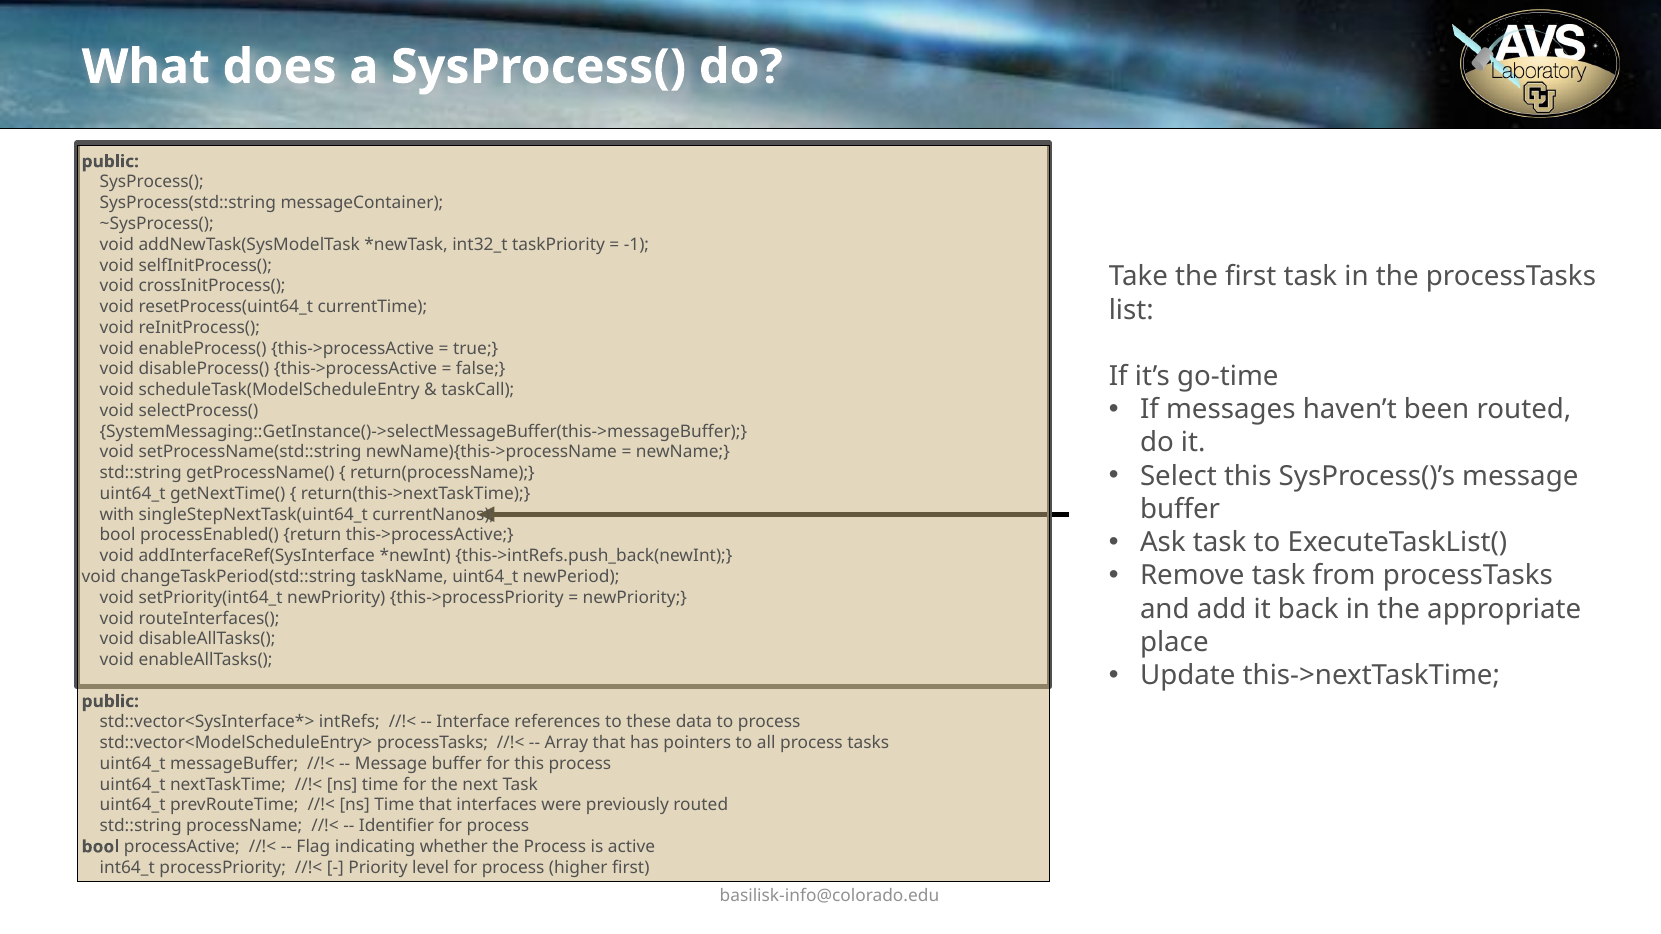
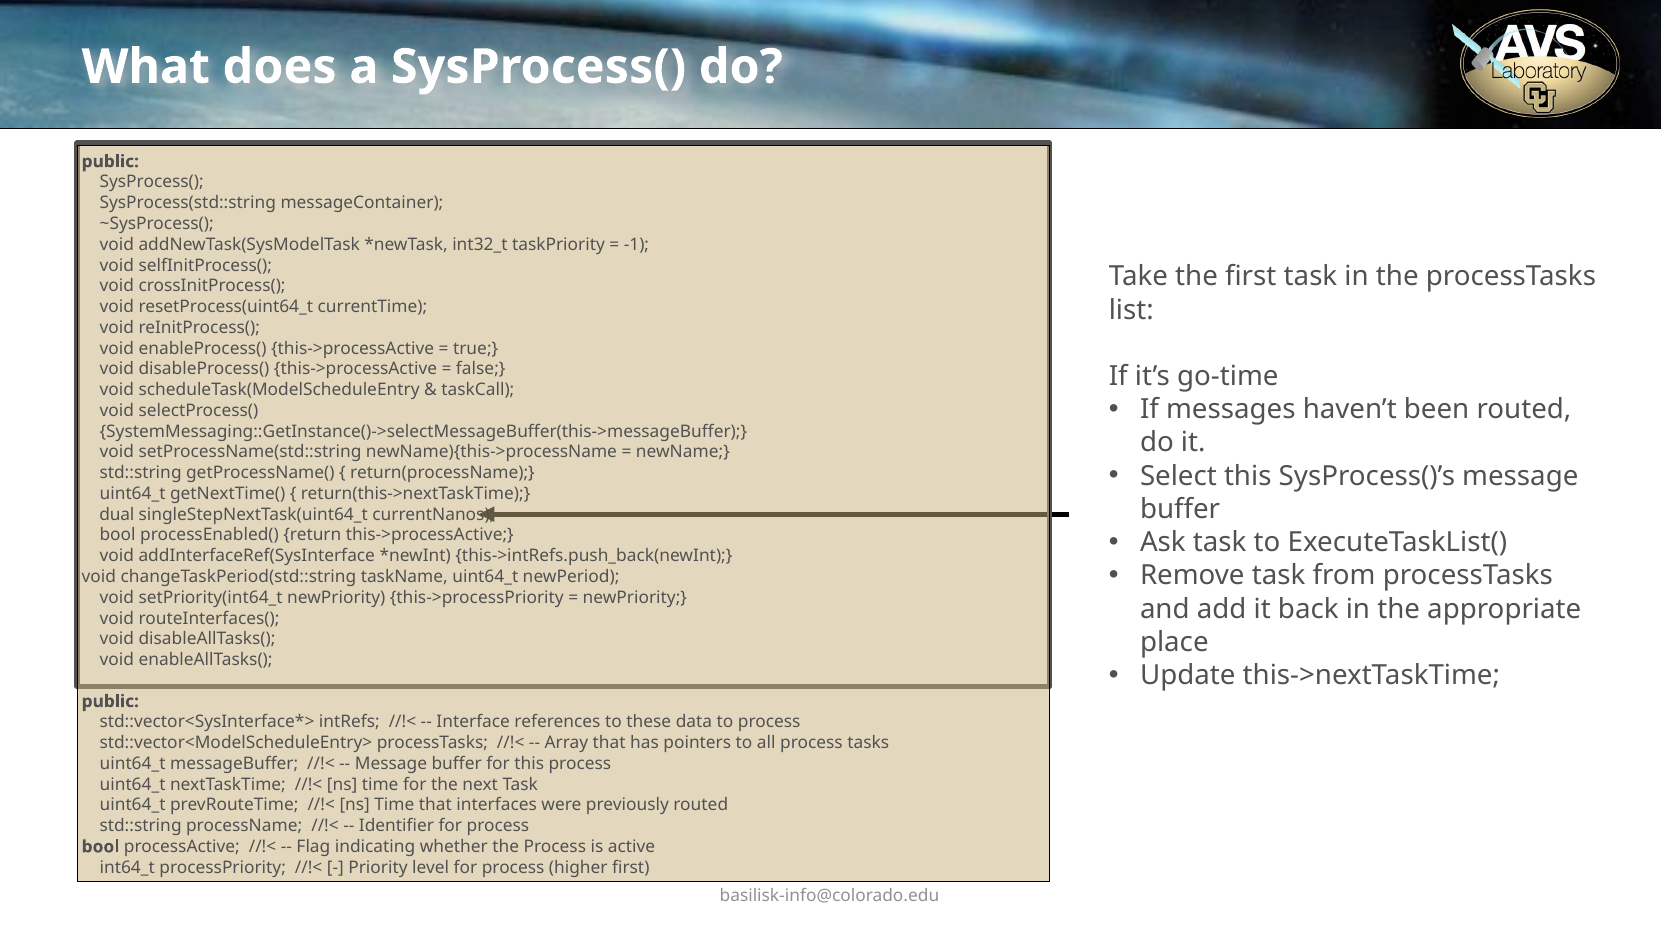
with: with -> dual (117, 515)
